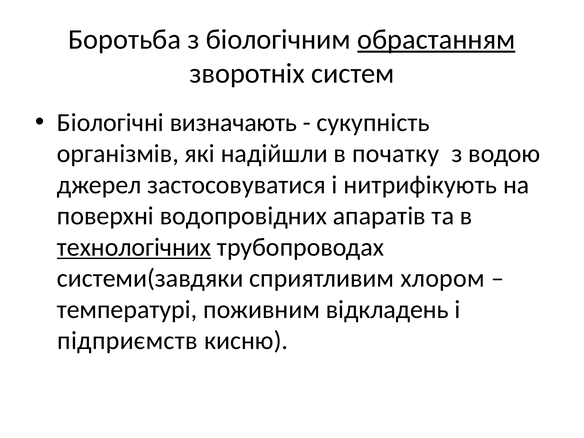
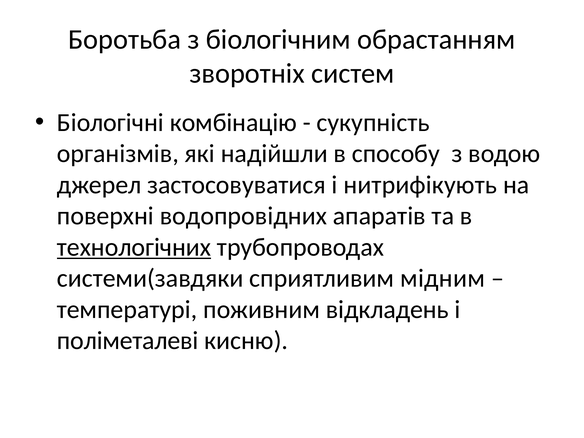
обрастанням underline: present -> none (436, 39)
визначають: визначають -> комбінацію (233, 123)
початку: початку -> способу (396, 154)
хлором: хлором -> мідним (443, 278)
підприємств: підприємств -> поліметалеві (128, 341)
